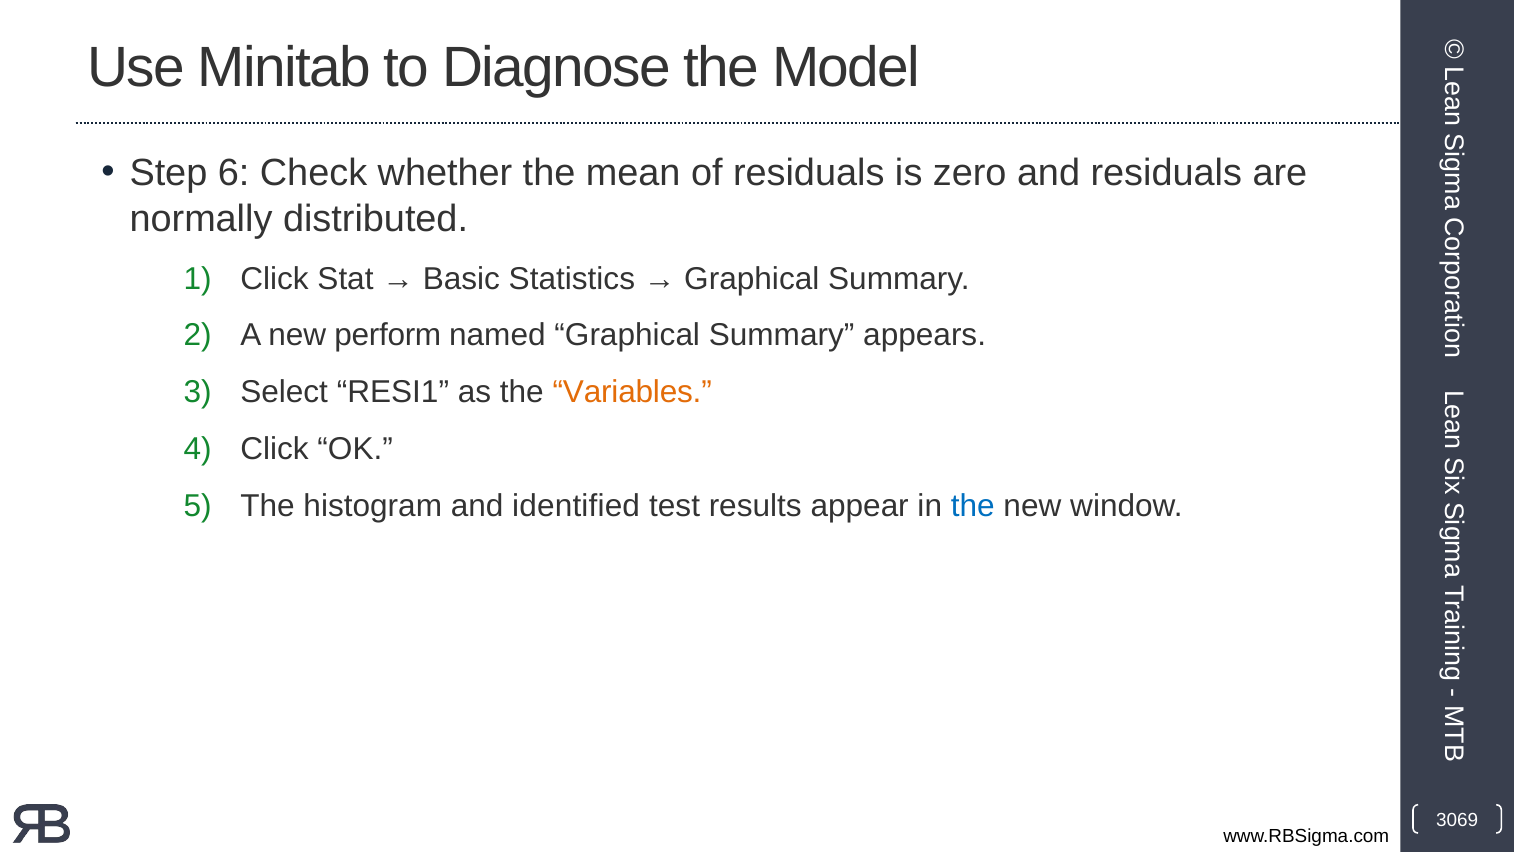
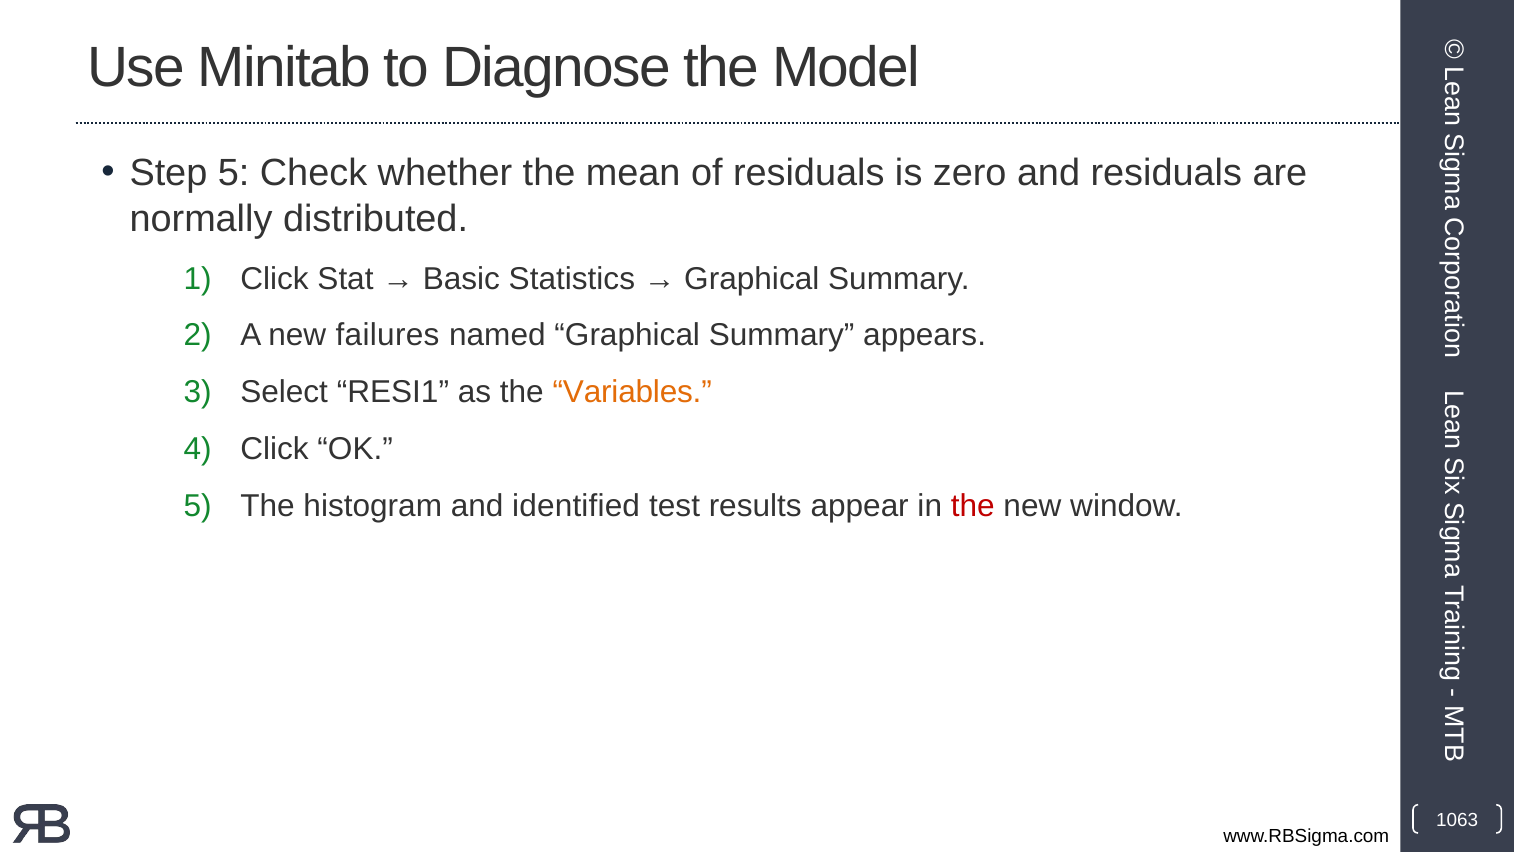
Step 6: 6 -> 5 (234, 173)
perform: perform -> failures (388, 335)
the colour: blue -> red (973, 506)
3069: 3069 -> 1063 (1457, 820)
